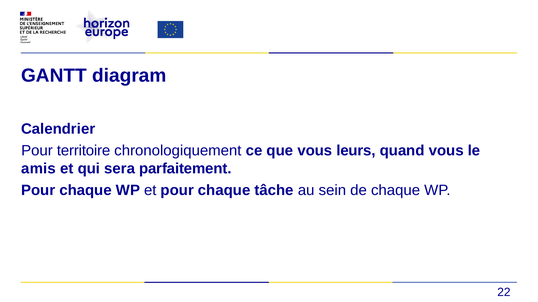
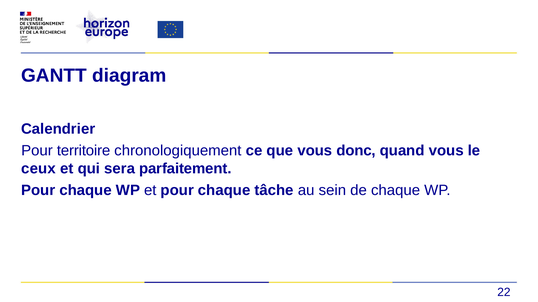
leurs: leurs -> donc (356, 151)
amis: amis -> ceux (39, 169)
